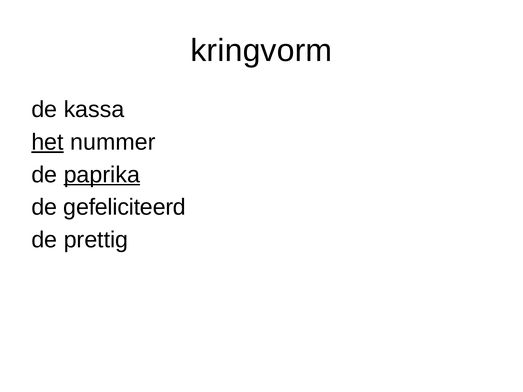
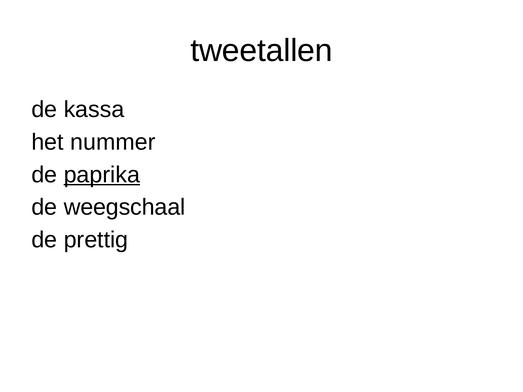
kringvorm: kringvorm -> tweetallen (262, 51)
het underline: present -> none (48, 142)
gefeliciteerd: gefeliciteerd -> weegschaal (125, 207)
